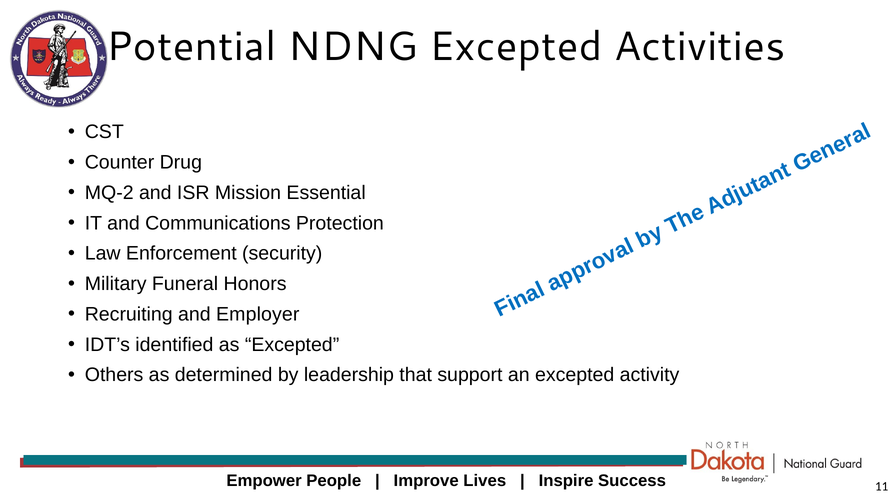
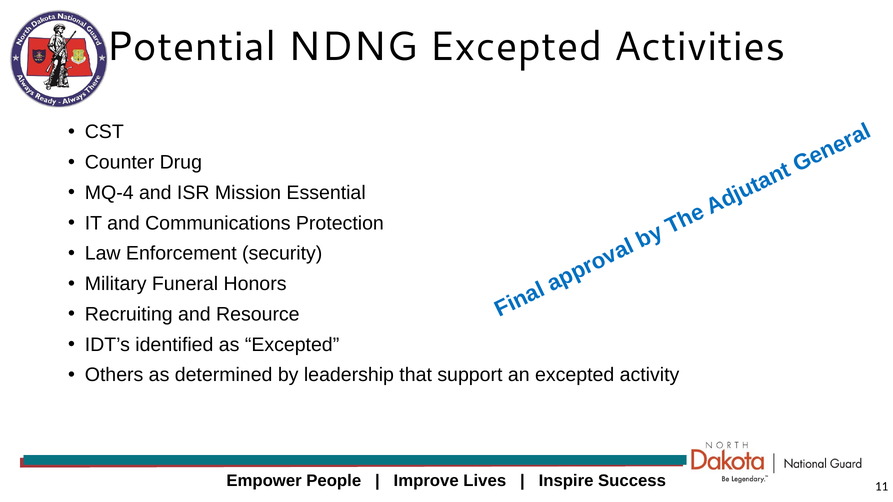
MQ-2: MQ-2 -> MQ-4 (109, 193)
Employer: Employer -> Resource (258, 314)
